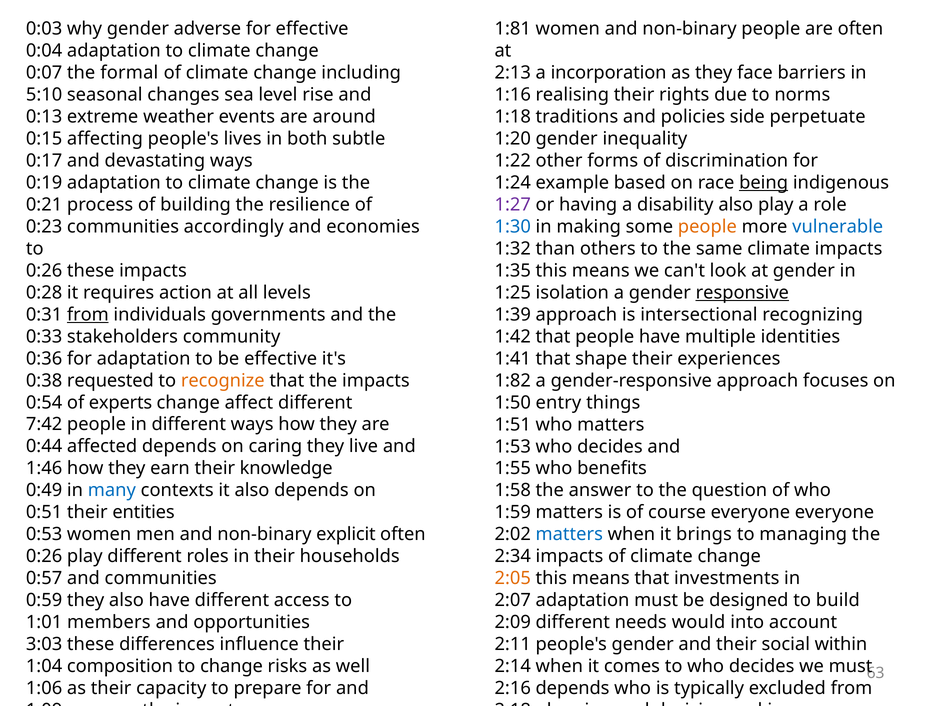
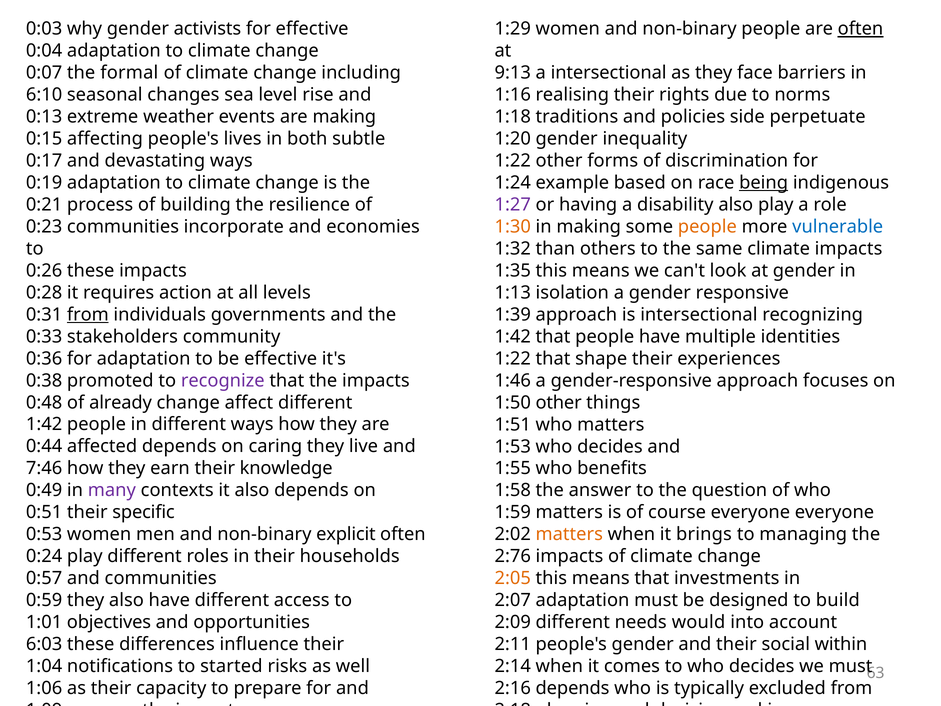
adverse: adverse -> activists (207, 29)
1:81: 1:81 -> 1:29 (513, 29)
often underline: none -> present (860, 29)
2:13: 2:13 -> 9:13 (513, 73)
a incorporation: incorporation -> intersectional (609, 73)
5:10: 5:10 -> 6:10 (44, 95)
are around: around -> making (344, 117)
accordingly: accordingly -> incorporate (234, 227)
1:30 colour: blue -> orange (513, 227)
1:25: 1:25 -> 1:13 (513, 293)
responsive underline: present -> none (742, 293)
1:41: 1:41 -> 1:22 (513, 358)
requested: requested -> promoted (110, 380)
recognize colour: orange -> purple (223, 380)
1:82: 1:82 -> 1:46 (513, 380)
0:54: 0:54 -> 0:48 (44, 402)
experts: experts -> already (121, 402)
1:50 entry: entry -> other (559, 402)
7:42: 7:42 -> 1:42 (44, 424)
1:46: 1:46 -> 7:46 (44, 468)
many colour: blue -> purple (112, 490)
entities: entities -> specific (144, 512)
matters colour: blue -> orange (569, 534)
0:26: 0:26 -> 0:24 (44, 556)
2:34: 2:34 -> 2:76 (513, 556)
members: members -> objectives (109, 622)
3:03: 3:03 -> 6:03 (44, 644)
composition: composition -> notifications (120, 666)
to change: change -> started (231, 666)
